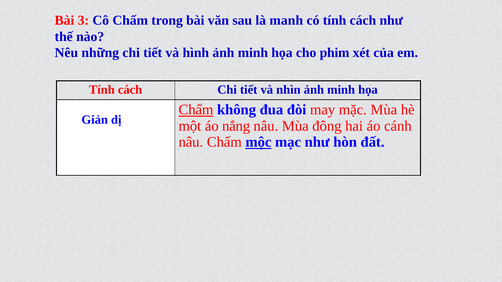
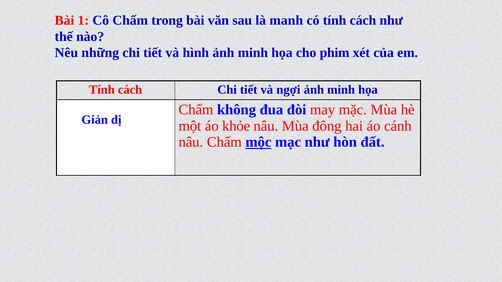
3: 3 -> 1 (83, 20)
nhìn: nhìn -> ngợi (288, 90)
Chấm underline: present -> none (196, 110)
nắng: nắng -> khỏe (236, 126)
